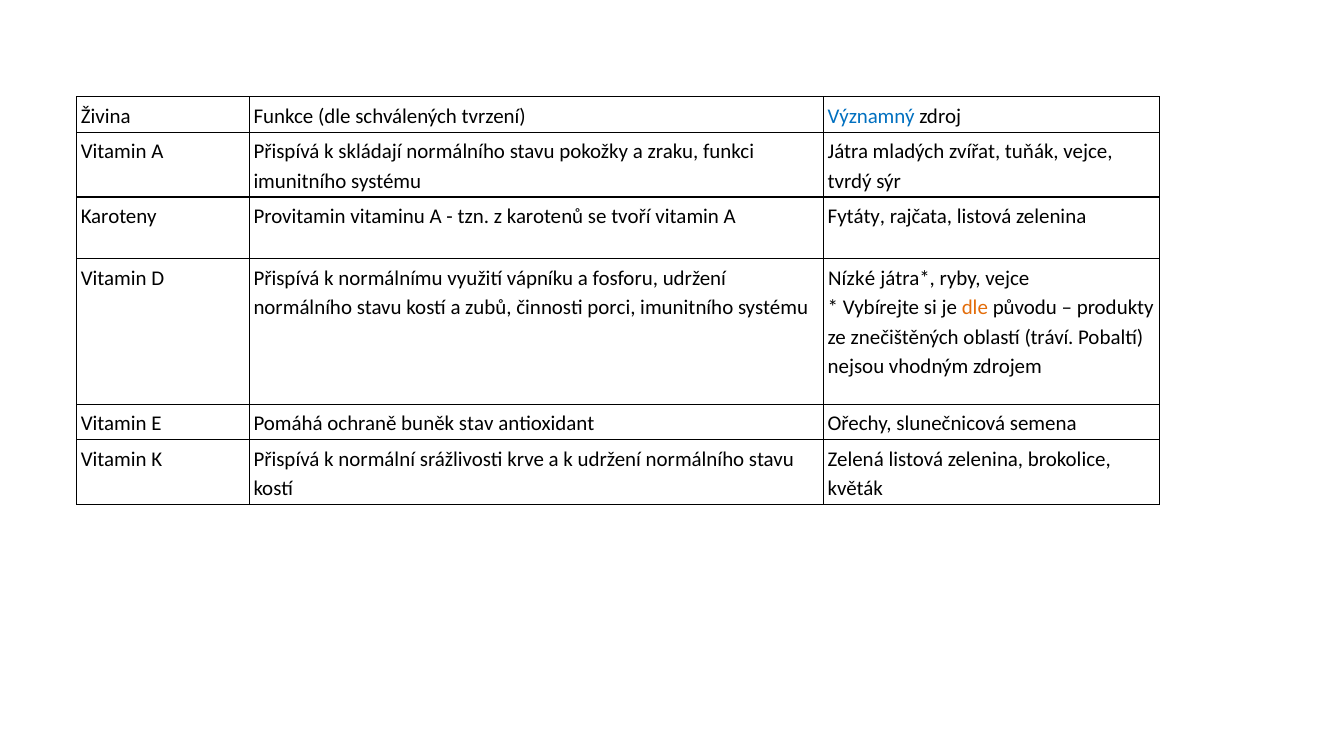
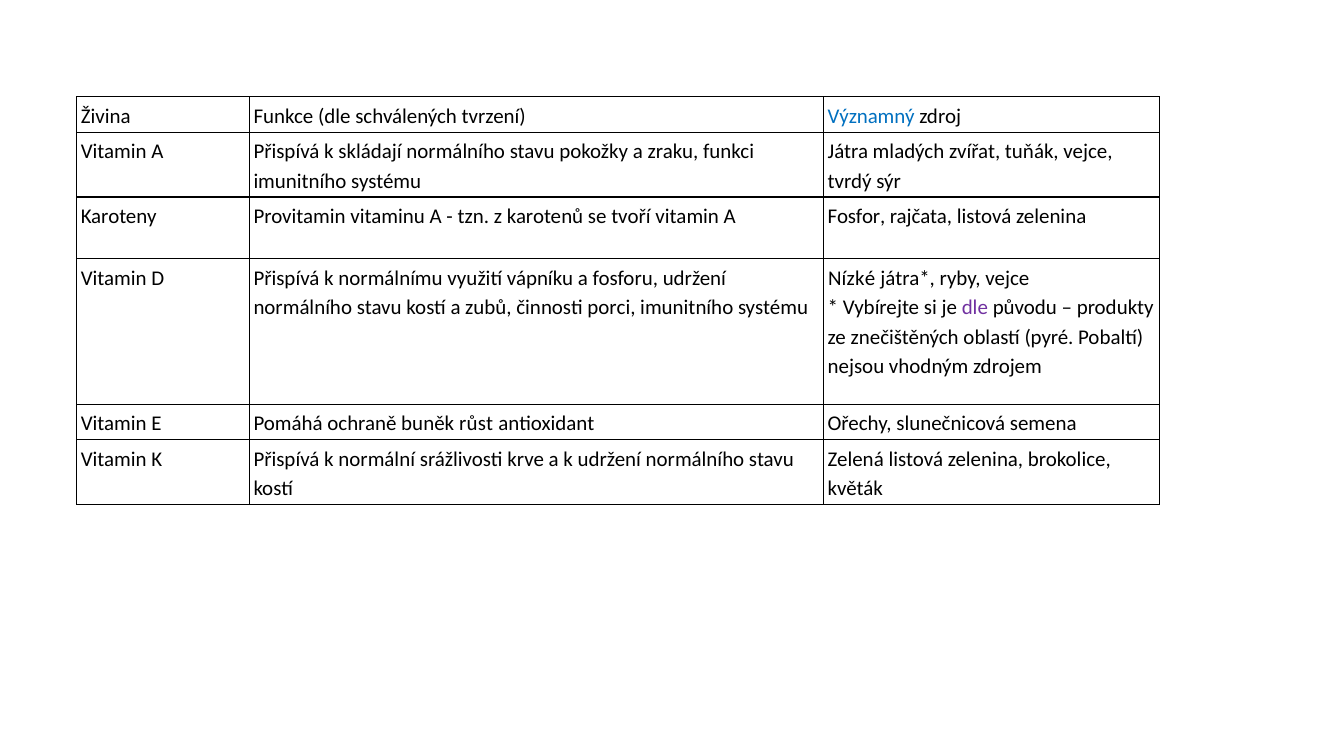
Fytáty: Fytáty -> Fosfor (856, 217)
dle colour: orange -> purple (975, 308)
tráví: tráví -> pyré (1049, 338)
stav: stav -> růst (476, 424)
